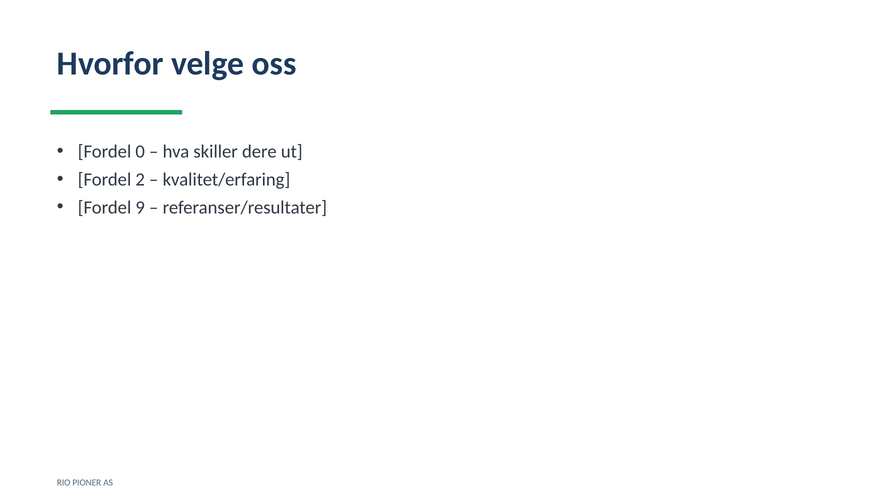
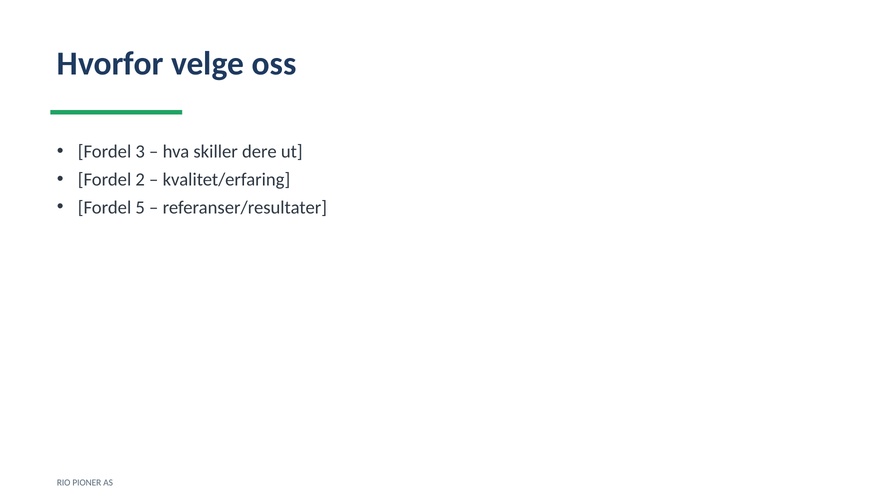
0: 0 -> 3 (140, 151)
9: 9 -> 5 (140, 207)
